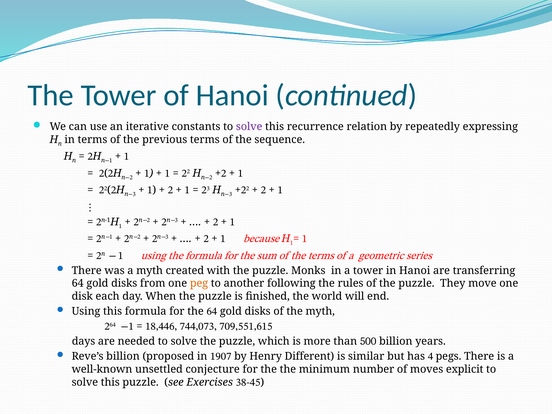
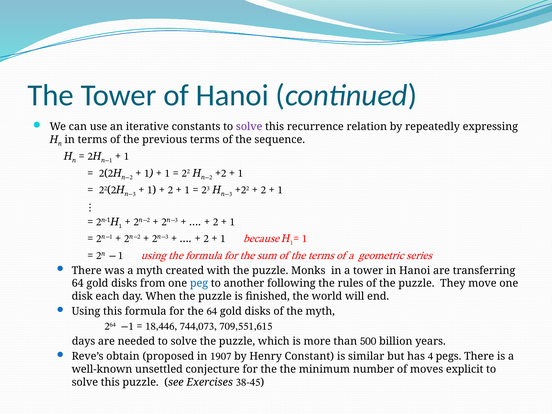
peg colour: orange -> blue (199, 283)
Reve’s billion: billion -> obtain (123, 356)
Different: Different -> Constant (309, 356)
